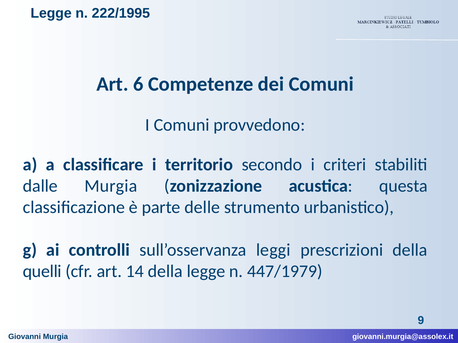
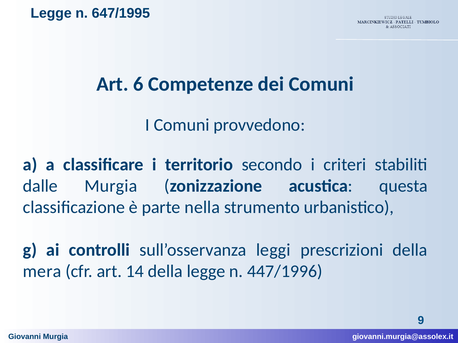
222/1995: 222/1995 -> 647/1995 (121, 13)
delle: delle -> nella (202, 208)
quelli: quelli -> mera (42, 272)
447/1979: 447/1979 -> 447/1996 (285, 272)
